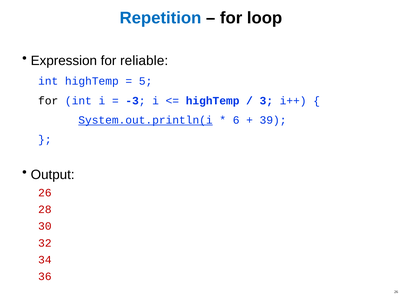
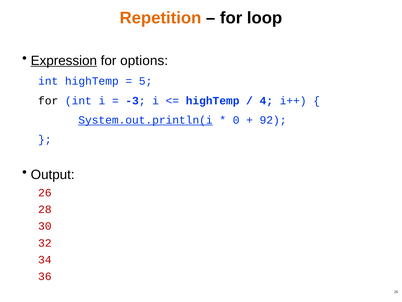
Repetition colour: blue -> orange (160, 18)
Expression underline: none -> present (64, 60)
reliable: reliable -> options (144, 60)
3: 3 -> 4 (266, 101)
6: 6 -> 0 (236, 120)
39: 39 -> 92 (273, 120)
